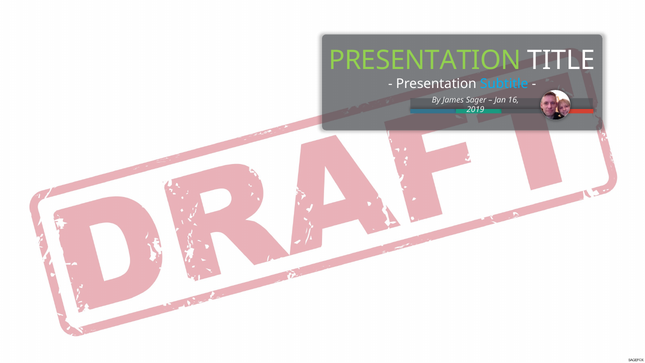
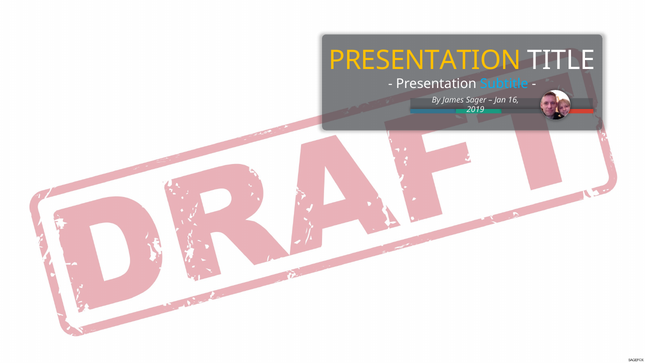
PRESENTATION colour: light green -> yellow (425, 60)
